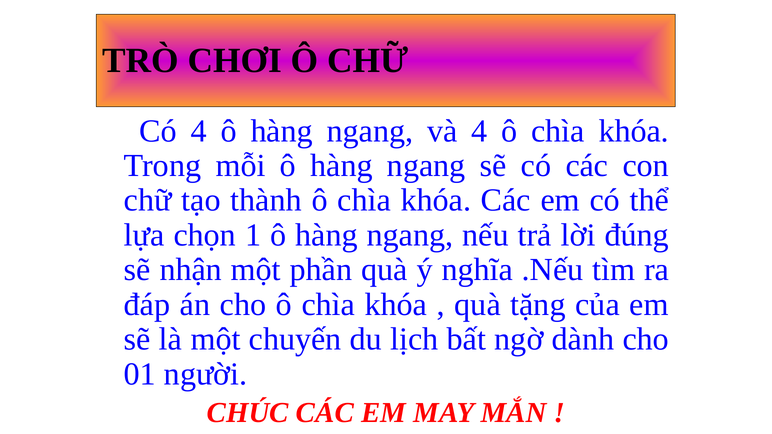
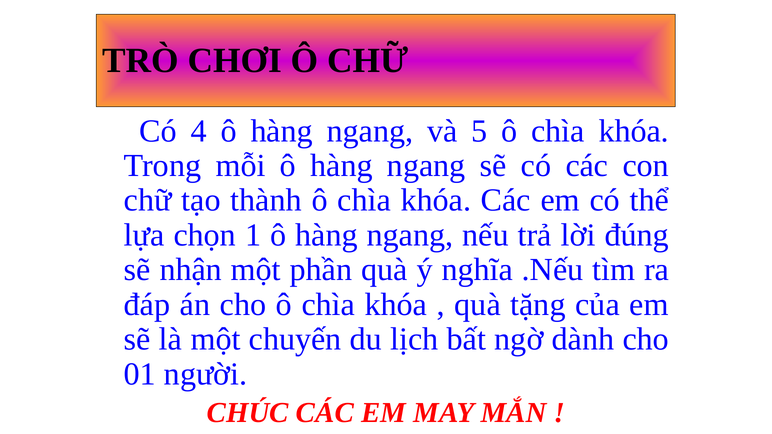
và 4: 4 -> 5 (479, 131)
